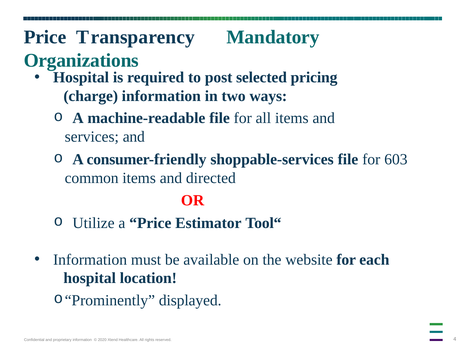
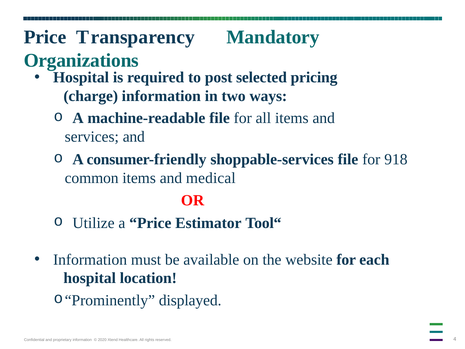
603: 603 -> 918 (396, 159)
directed: directed -> medical (211, 178)
